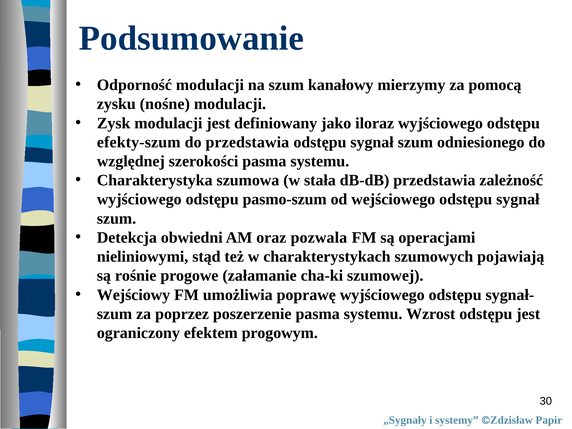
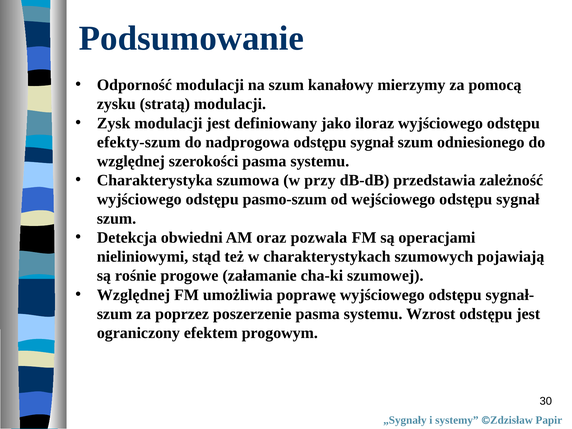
nośne: nośne -> stratą (165, 104)
do przedstawia: przedstawia -> nadprogowa (247, 142)
stała: stała -> przy (320, 180)
Wejściowy: Wejściowy -> Względnej (133, 295)
